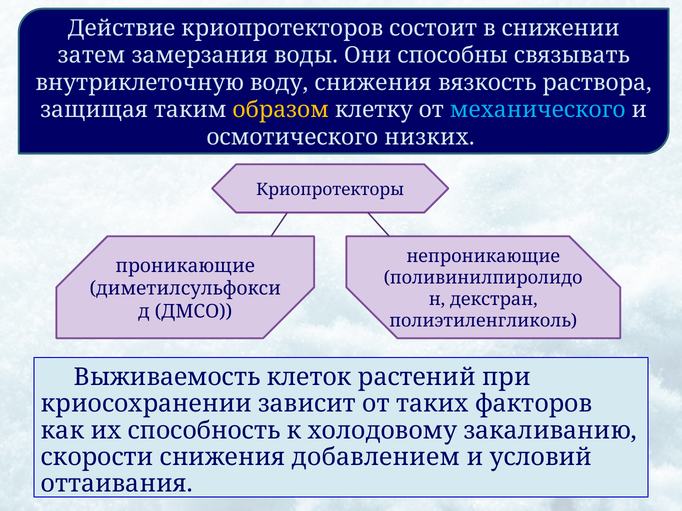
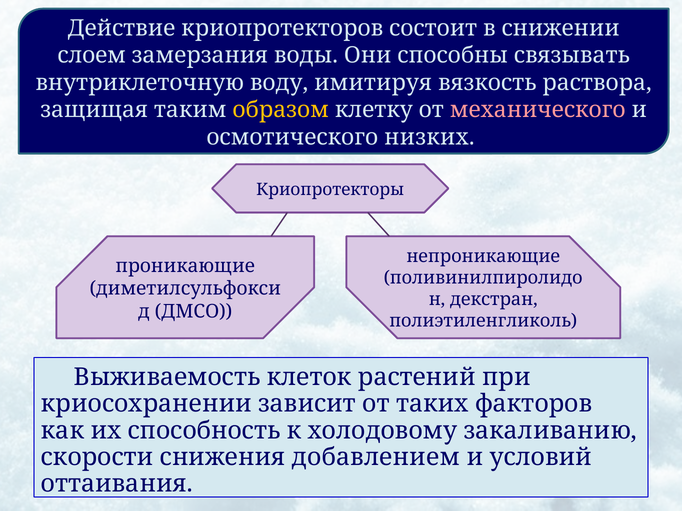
затем: затем -> слоем (92, 56)
воду снижения: снижения -> имитируя (373, 83)
механического colour: light blue -> pink (538, 110)
